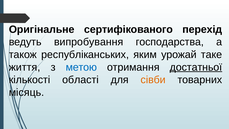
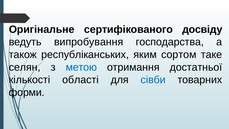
перехід: перехід -> досвіду (202, 29)
урожай: урожай -> сортом (179, 55)
життя: життя -> селян (25, 67)
достатньої underline: present -> none (196, 67)
сівби colour: orange -> blue (153, 80)
місяць: місяць -> форми (27, 92)
